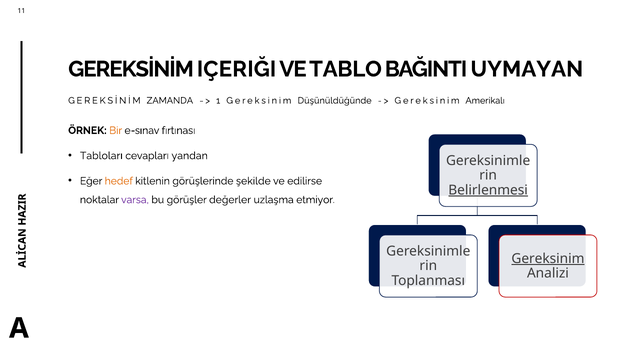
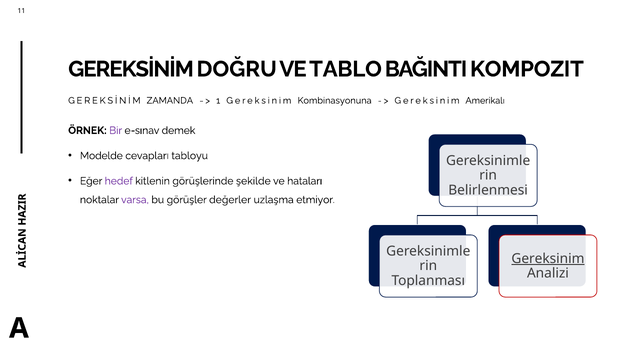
IÇERIĞI: IÇERIĞI -> DOĞRU (237, 69)
UYMAYAN: UYMAYAN -> KOMPOZIT (527, 69)
Düşünüldüğünde: Düşünüldüğünde -> Kombinasyonuna (335, 101)
Bir colour: orange -> purple (116, 130)
fırtınası: fırtınası -> demek (178, 130)
Tabloları: Tabloları -> Modelde (101, 156)
yandan: yandan -> tabloyu (190, 156)
hedef colour: orange -> purple (119, 181)
edilirse: edilirse -> hataları (305, 181)
Belirlenmesi underline: present -> none (488, 190)
